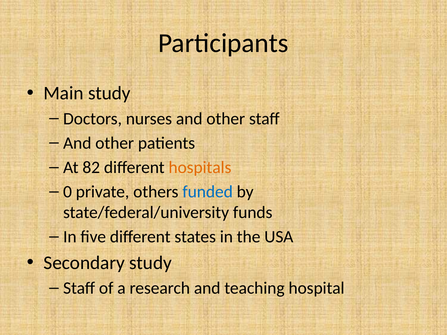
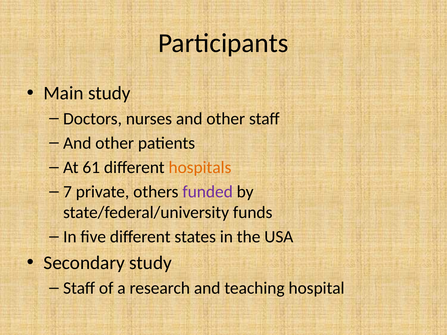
82: 82 -> 61 (91, 167)
0: 0 -> 7 (68, 192)
funded colour: blue -> purple (208, 192)
